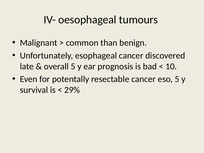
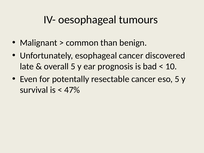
29%: 29% -> 47% (72, 90)
